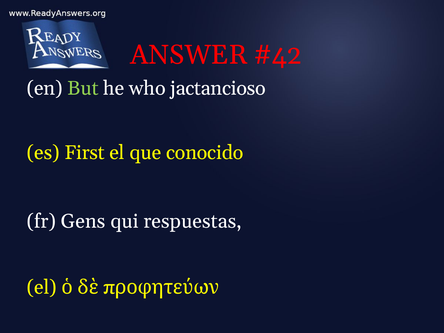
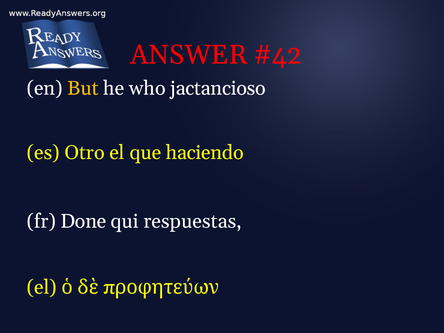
But colour: light green -> yellow (83, 88)
First: First -> Otro (85, 153)
conocido: conocido -> haciendo (205, 153)
Gens: Gens -> Done (83, 221)
